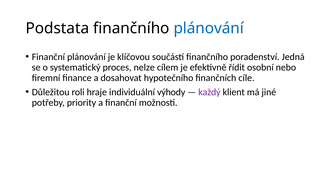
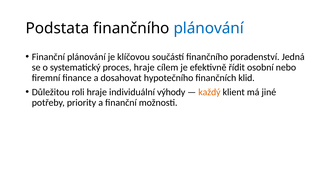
proces nelze: nelze -> hraje (144, 67)
cíle: cíle -> klid (247, 78)
každý colour: purple -> orange (209, 92)
